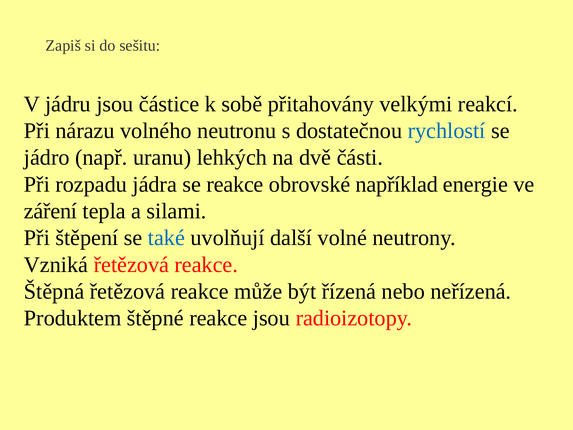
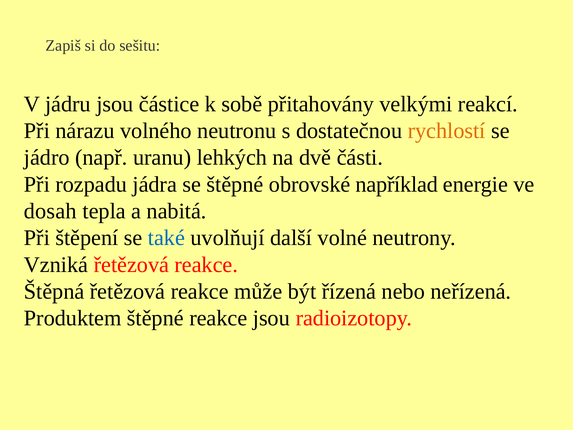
rychlostí colour: blue -> orange (447, 131)
se reakce: reakce -> štěpné (235, 184)
záření: záření -> dosah (50, 211)
silami: silami -> nabitá (177, 211)
